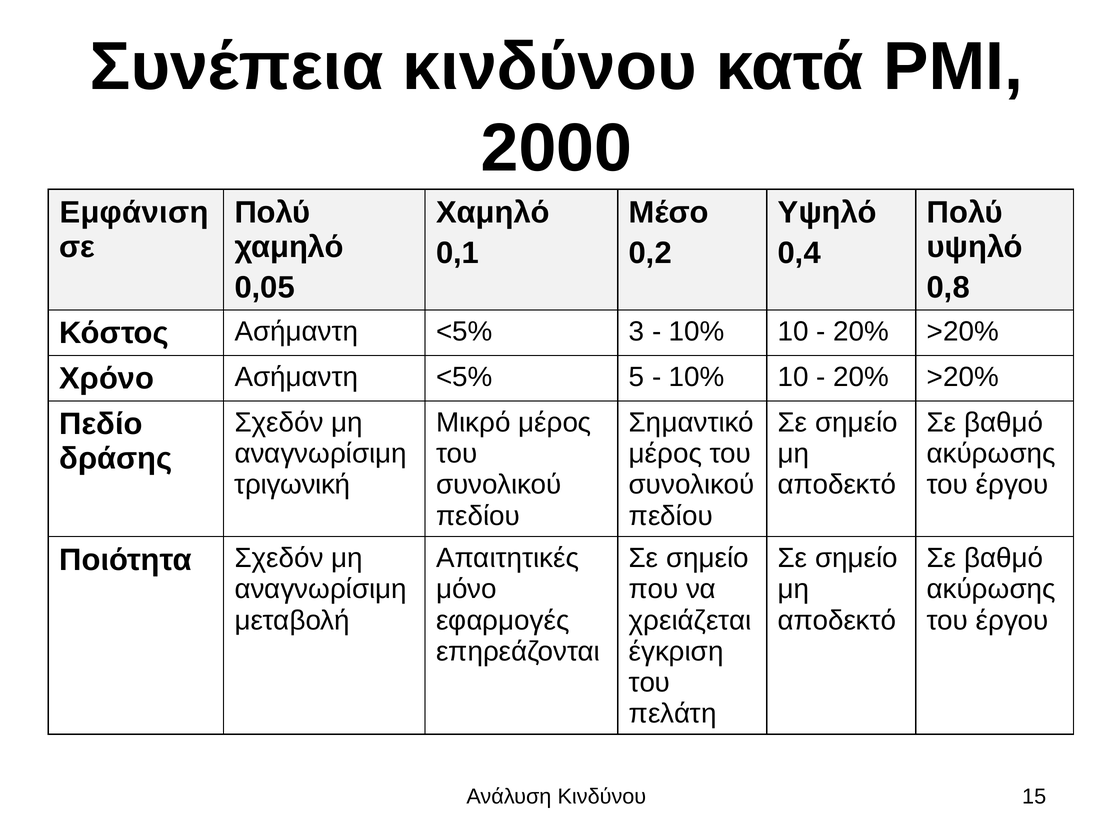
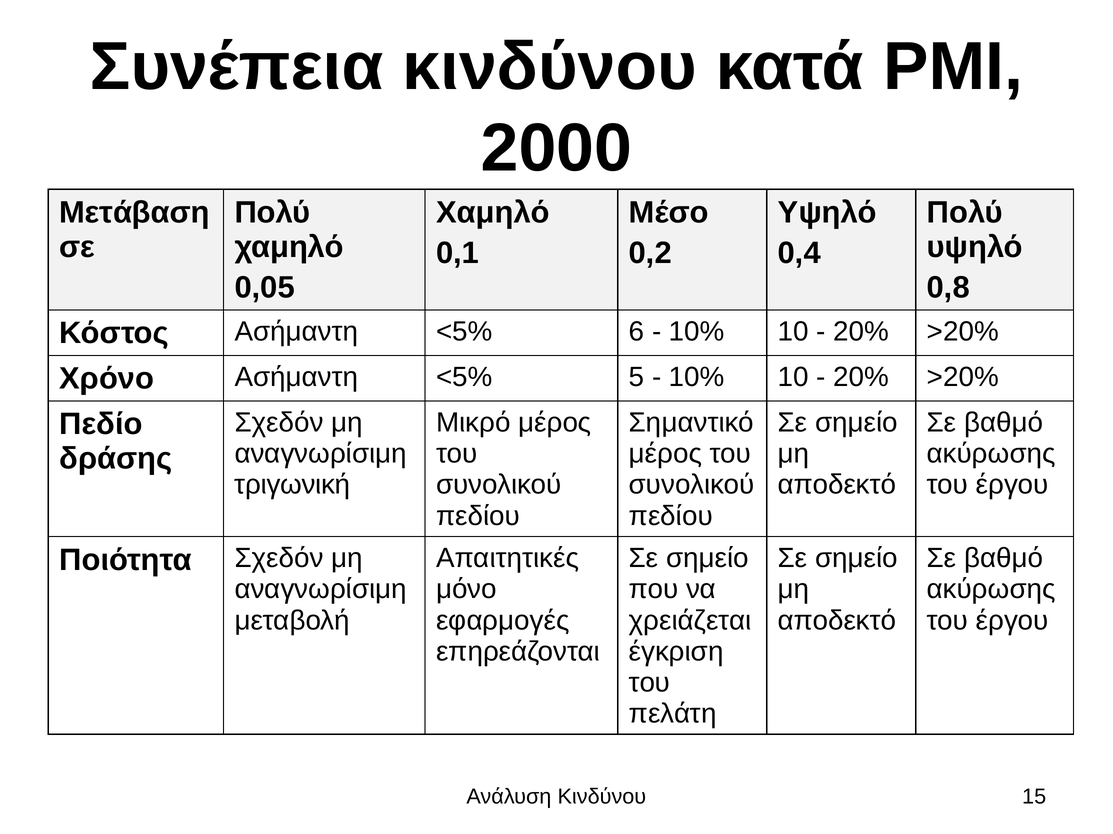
Εμφάνιση: Εμφάνιση -> Μετάβαση (134, 213)
3: 3 -> 6 (637, 332)
